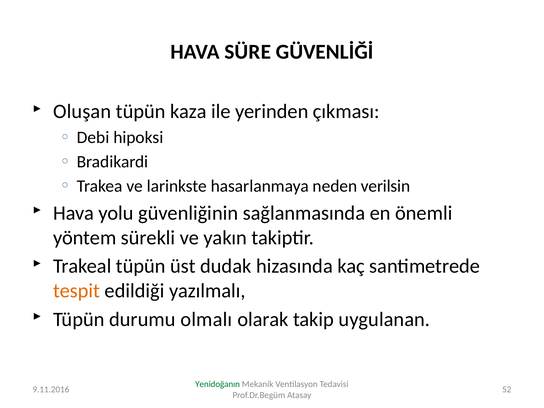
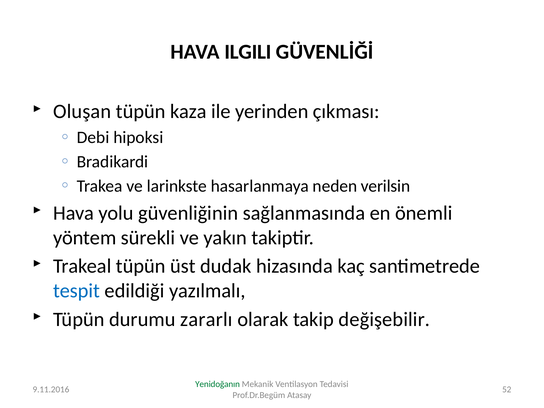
SÜRE: SÜRE -> ILGILI (248, 52)
tespit colour: orange -> blue (77, 291)
olmalı: olmalı -> zararlı (206, 319)
uygulanan: uygulanan -> değişebilir (384, 319)
